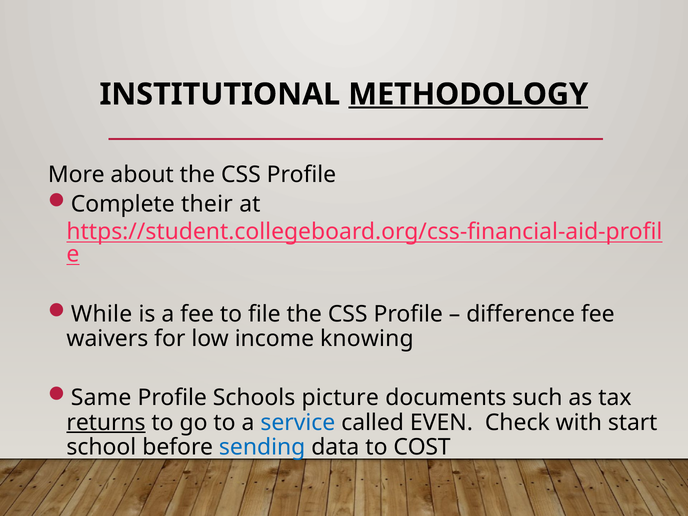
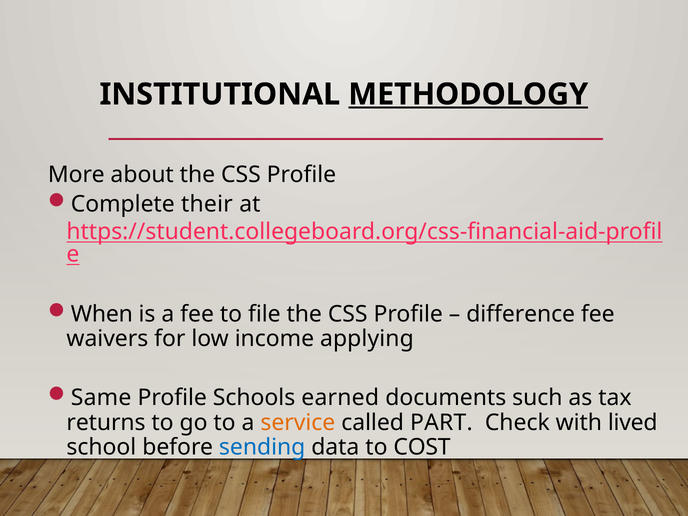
While: While -> When (102, 314)
knowing: knowing -> applying (367, 339)
picture: picture -> earned (340, 398)
returns underline: present -> none (106, 423)
service colour: blue -> orange (298, 423)
EVEN: EVEN -> PART (441, 423)
start: start -> lived (633, 423)
